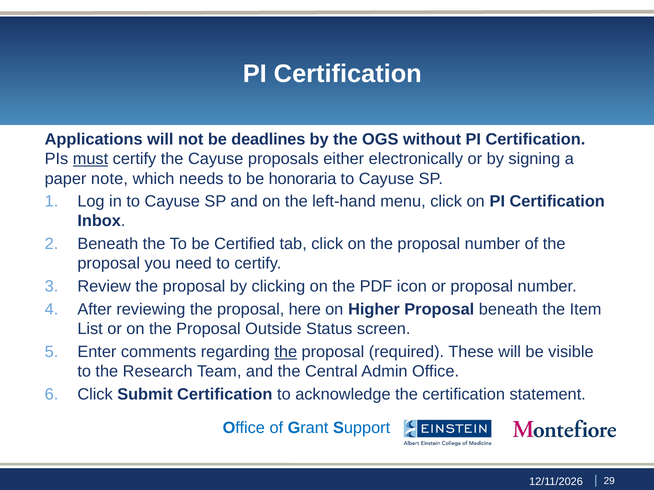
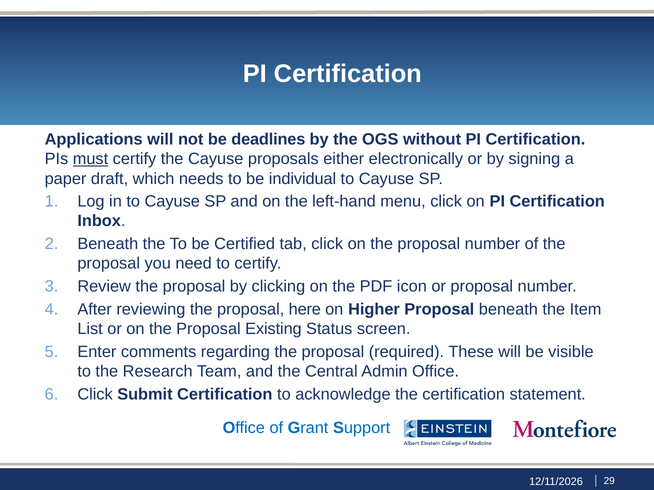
note: note -> draft (110, 179)
honoraria: honoraria -> individual (303, 179)
Outside: Outside -> Existing (273, 329)
the underline: present -> none (286, 352)
